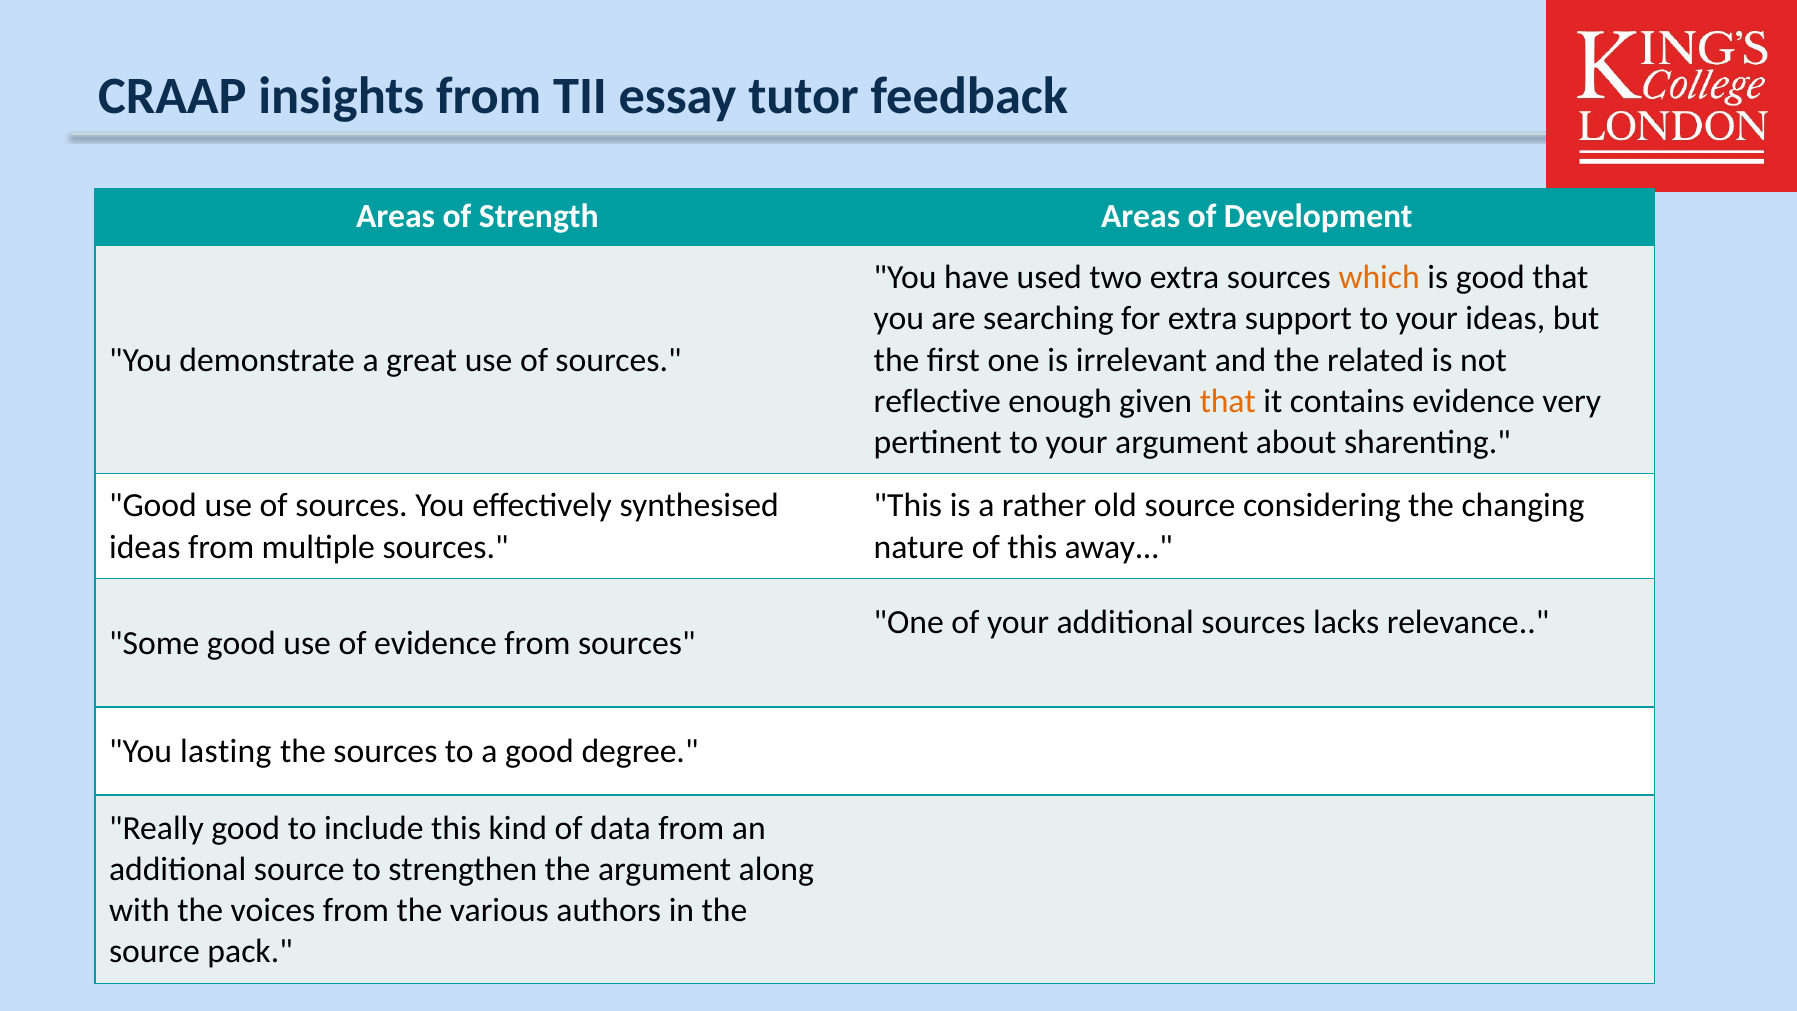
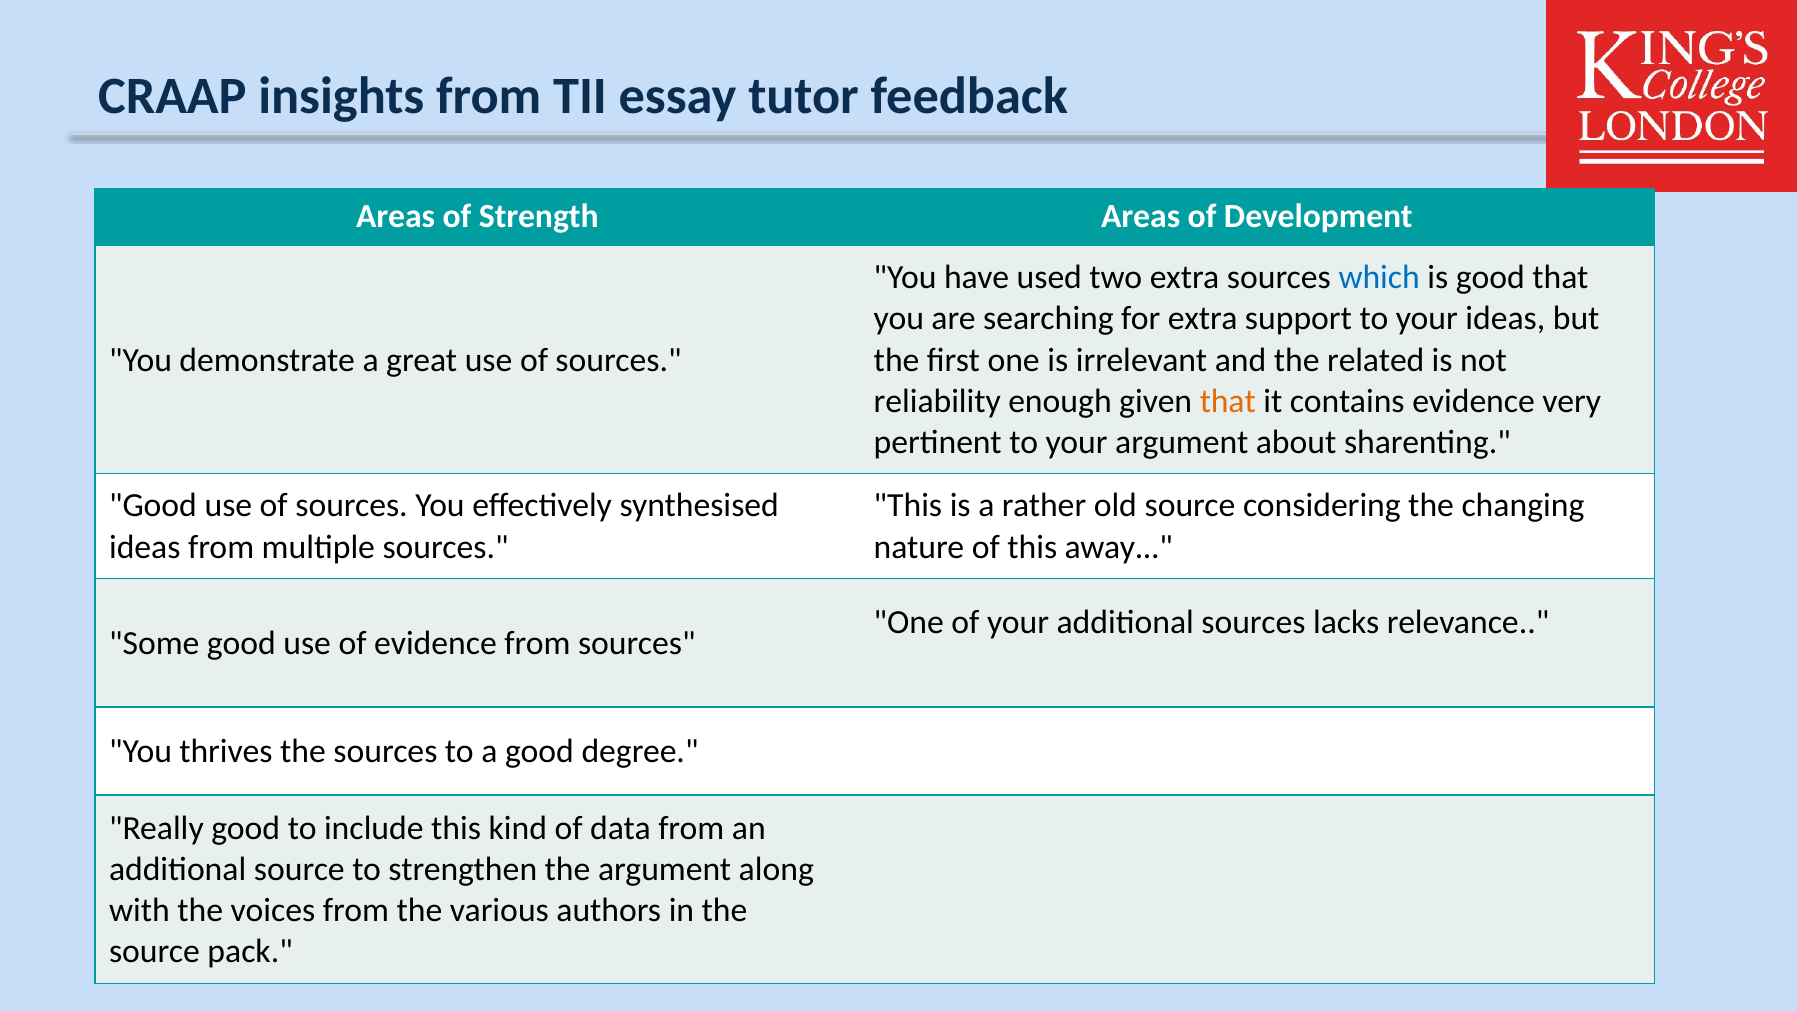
which colour: orange -> blue (1379, 278)
reflective: reflective -> reliability (937, 401)
lasting: lasting -> thrives (226, 751)
